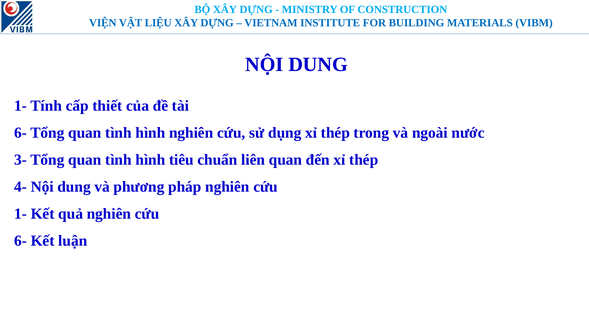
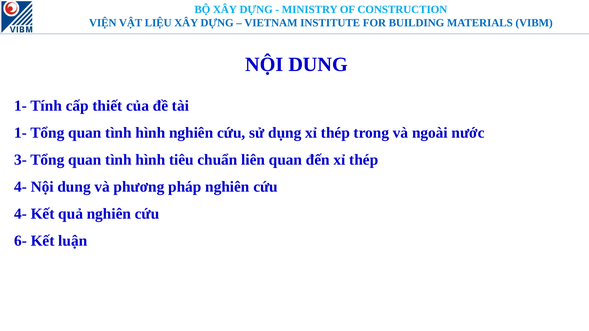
6-: 6- -> 1- (21, 133)
1-: 1- -> 4- (21, 214)
